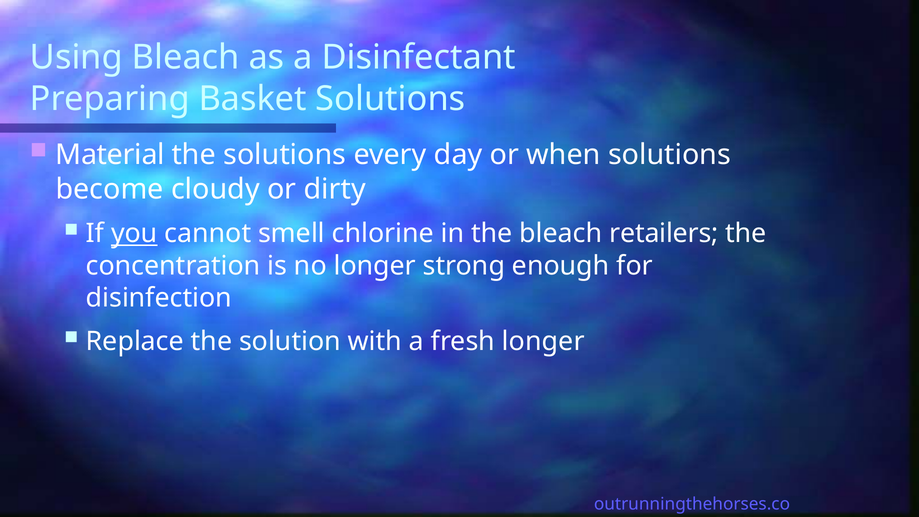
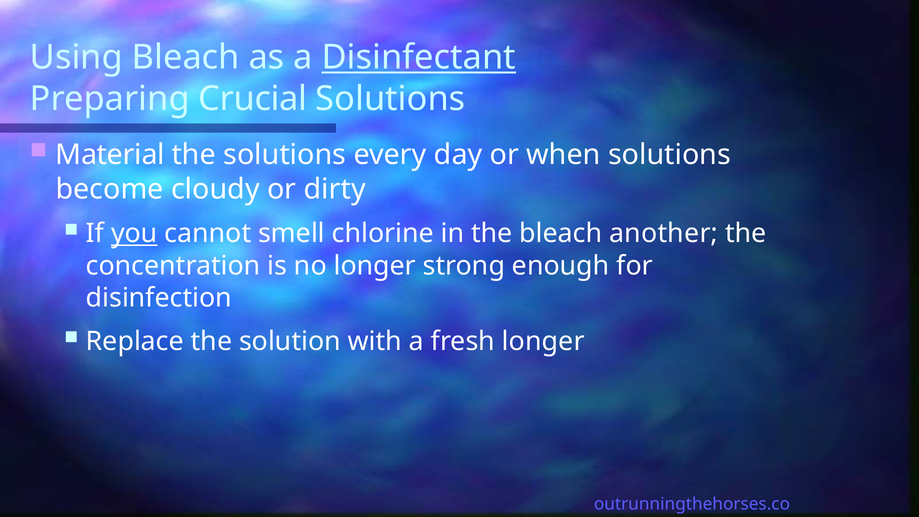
Disinfectant underline: none -> present (419, 58)
Basket: Basket -> Crucial (253, 99)
retailers: retailers -> another (664, 234)
